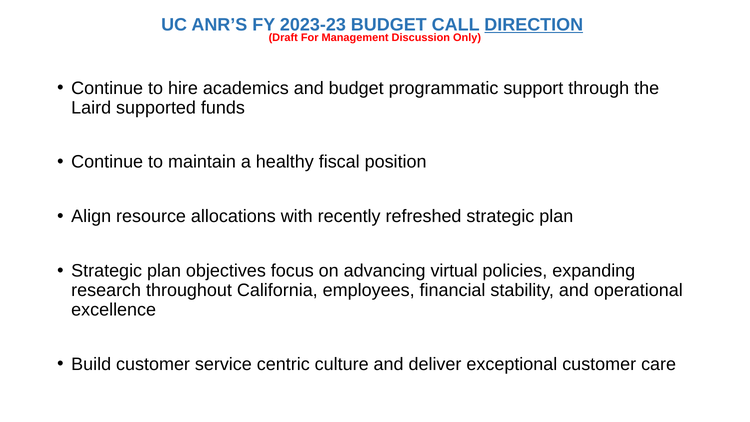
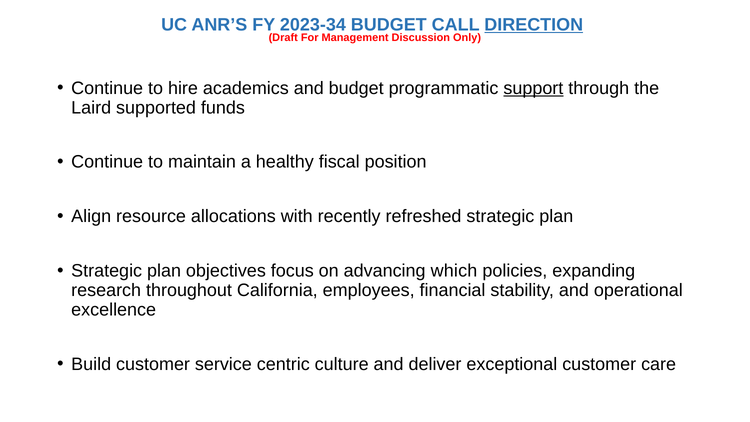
2023-23: 2023-23 -> 2023-34 (313, 25)
support underline: none -> present (533, 88)
virtual: virtual -> which (454, 271)
